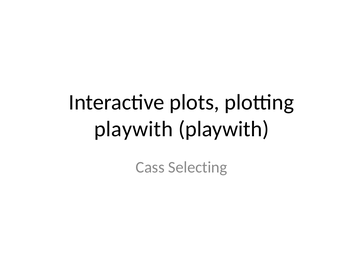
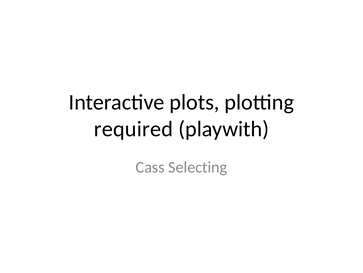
playwith: playwith -> required (133, 129)
